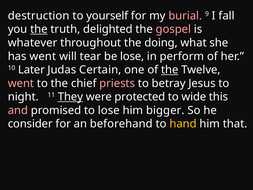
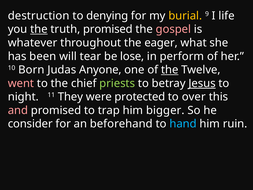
yourself: yourself -> denying (107, 16)
burial colour: pink -> yellow (185, 16)
fall: fall -> life (227, 16)
truth delighted: delighted -> promised (108, 29)
doing: doing -> eager (161, 43)
has went: went -> been (43, 56)
Later: Later -> Born (31, 70)
Certain: Certain -> Anyone (100, 70)
priests colour: pink -> light green (117, 83)
Jesus underline: none -> present (202, 83)
They underline: present -> none (70, 97)
wide: wide -> over (194, 97)
to lose: lose -> trap (109, 110)
hand colour: yellow -> light blue (183, 124)
that: that -> ruin (235, 124)
